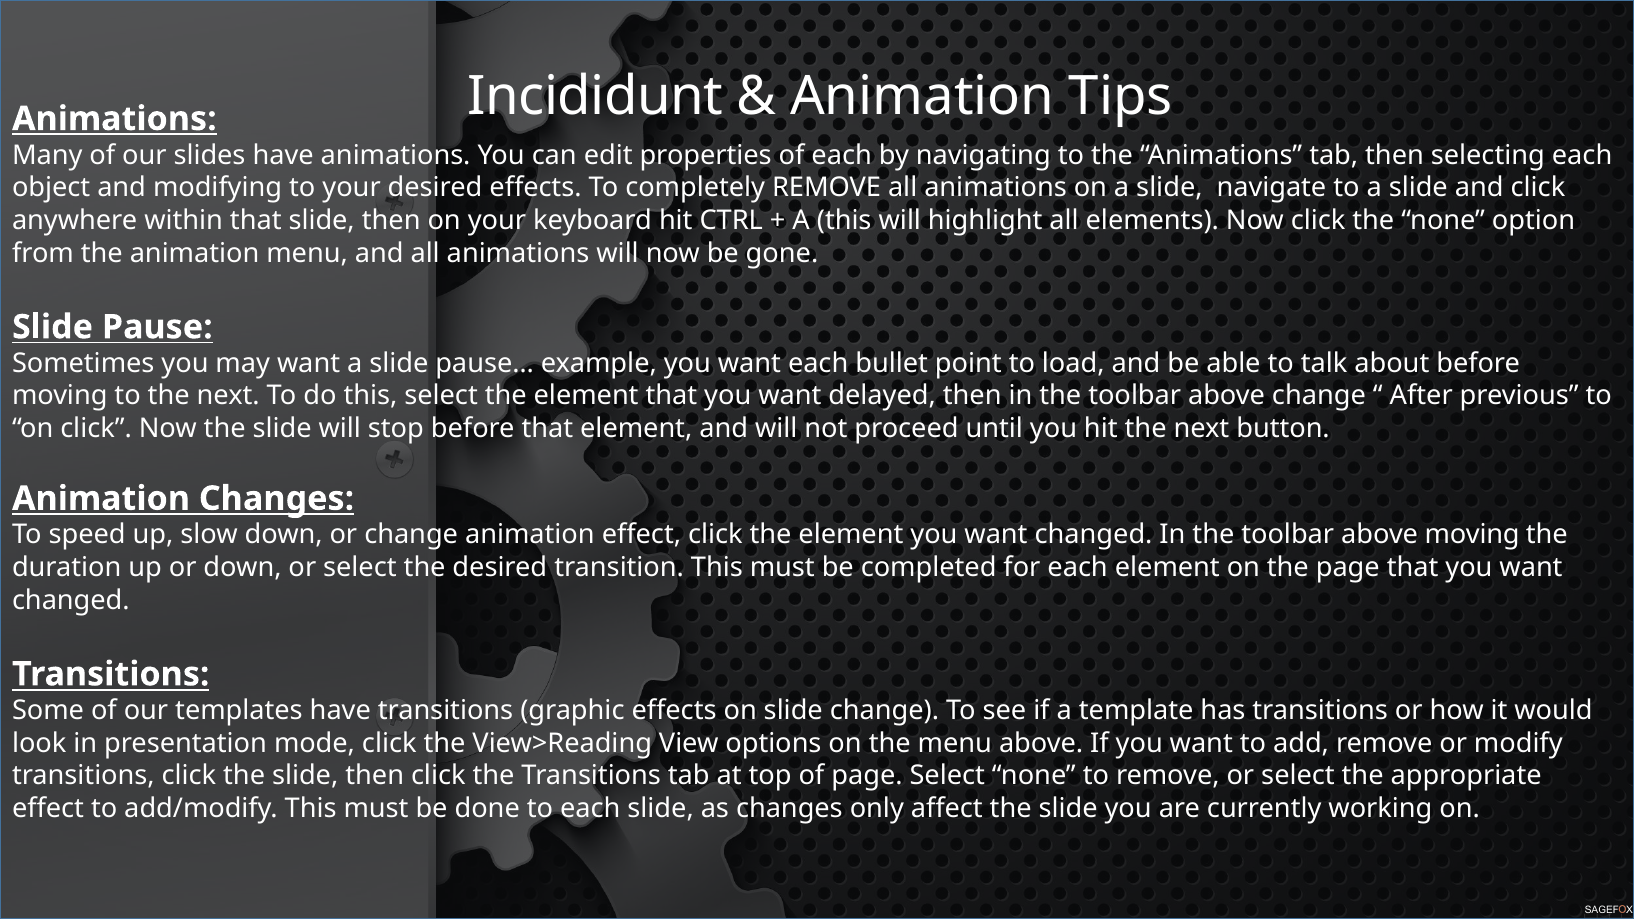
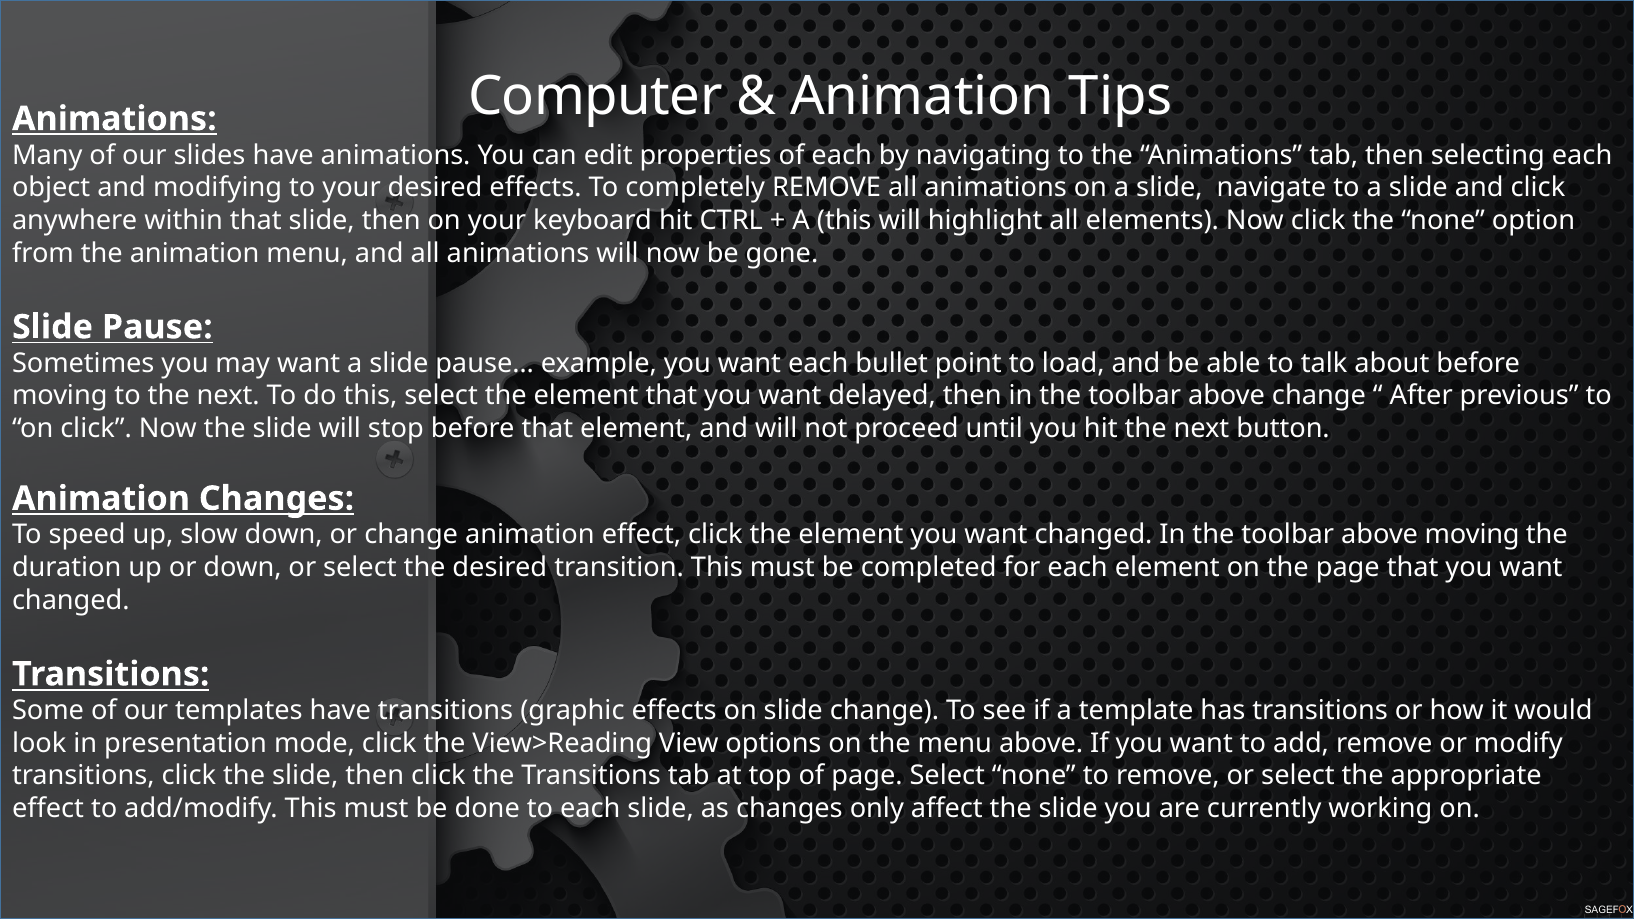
Incididunt: Incididunt -> Computer (595, 96)
